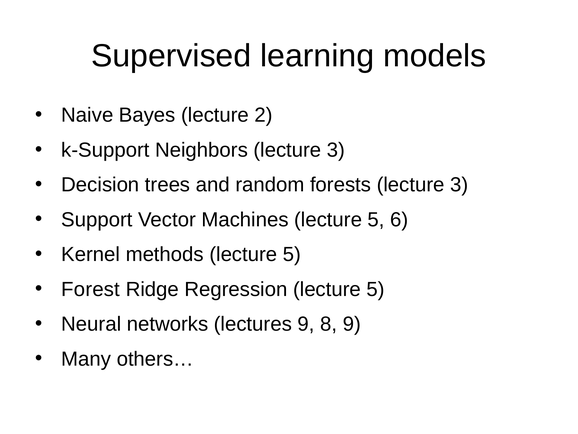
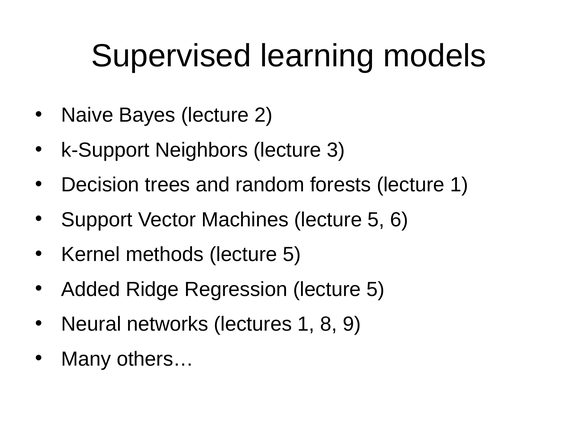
forests lecture 3: 3 -> 1 (459, 185)
Forest: Forest -> Added (91, 289)
lectures 9: 9 -> 1 (306, 324)
